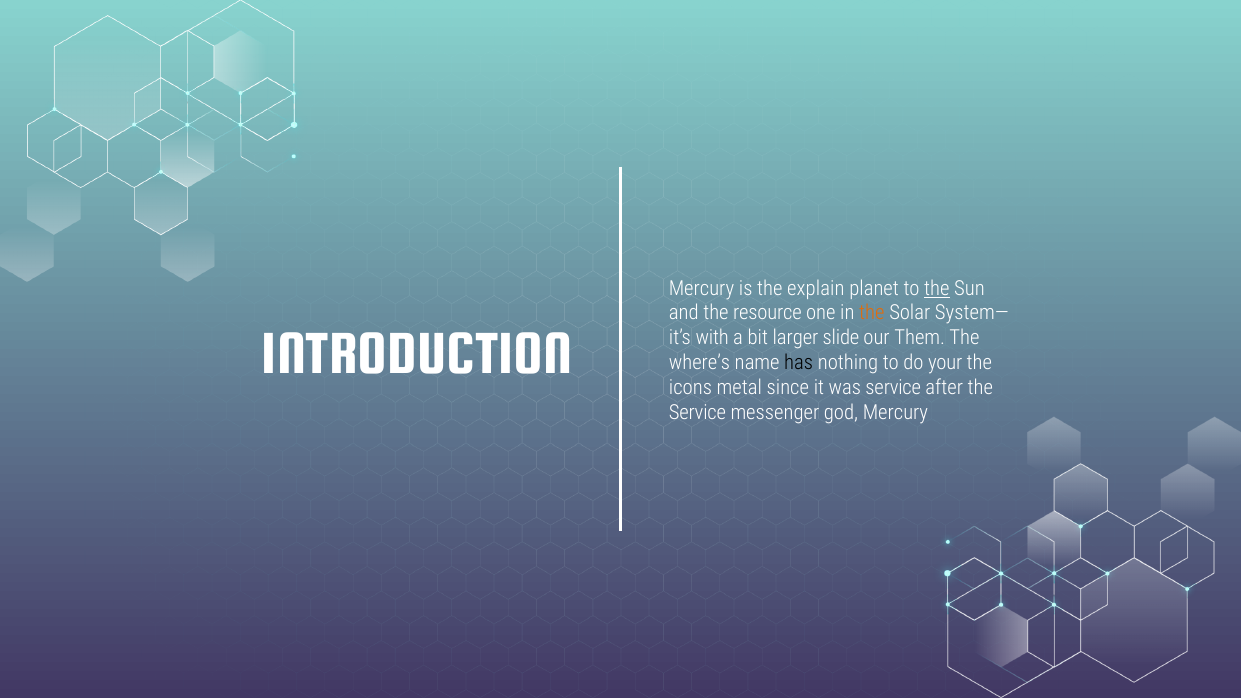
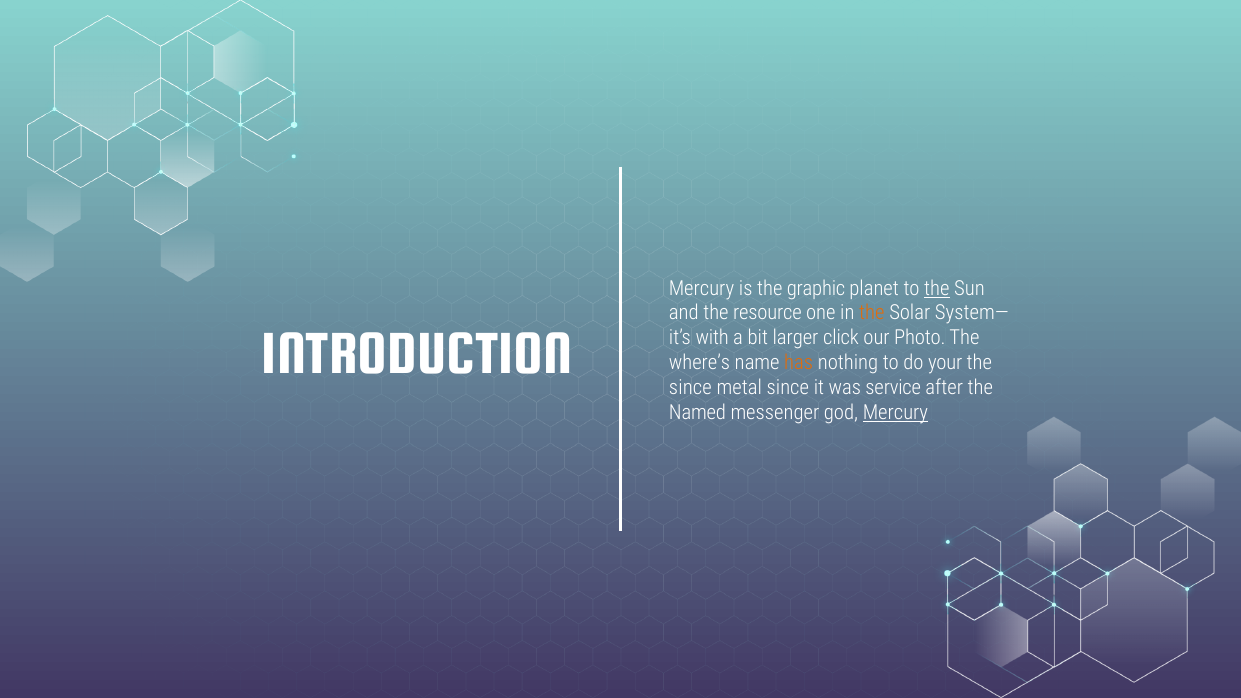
explain: explain -> graphic (816, 288)
slide: slide -> click (841, 338)
Them: Them -> Photo (920, 338)
has colour: black -> orange (799, 363)
icons: icons -> since (690, 388)
Service: Service -> Named (697, 412)
Mercury underline: none -> present (895, 412)
